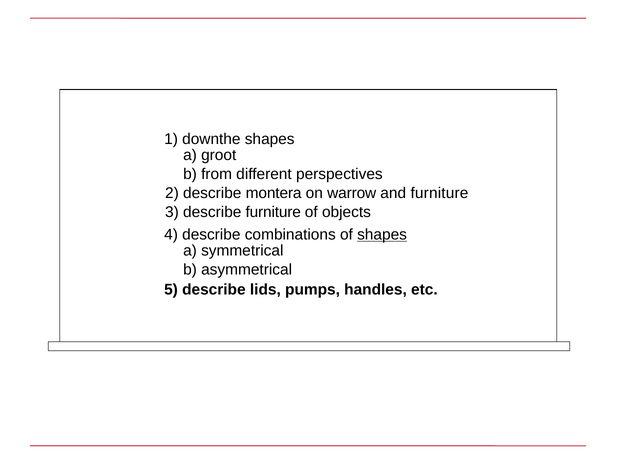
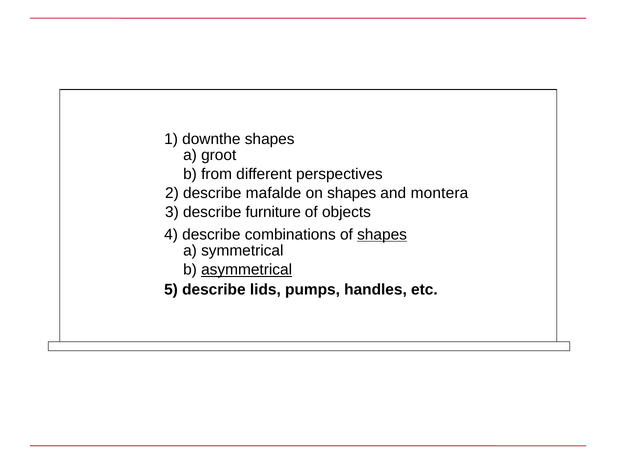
montera: montera -> mafalde (274, 193)
on warrow: warrow -> shapes (352, 193)
and furniture: furniture -> montera (439, 193)
asymmetrical underline: none -> present (247, 270)
